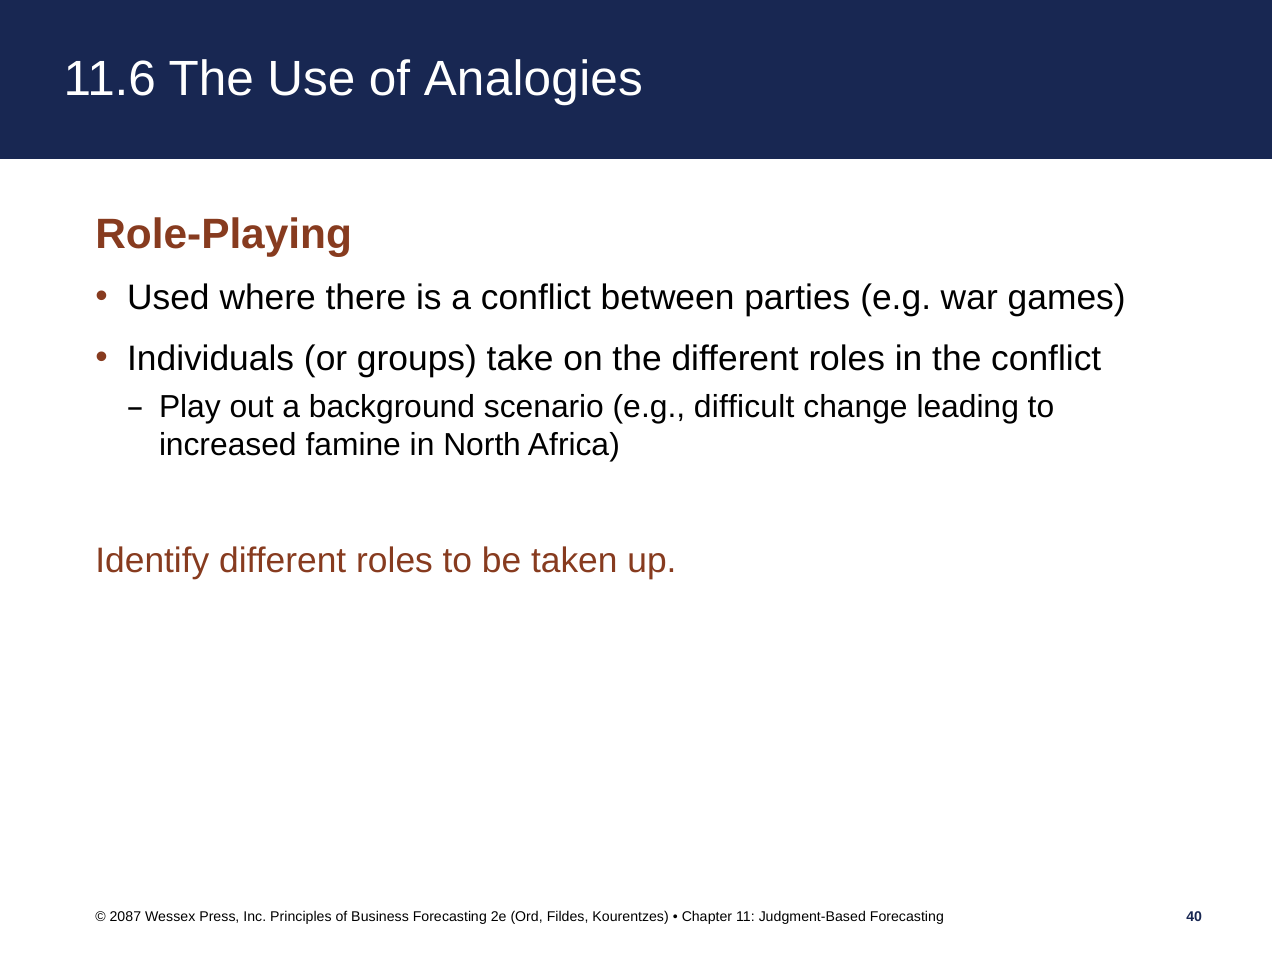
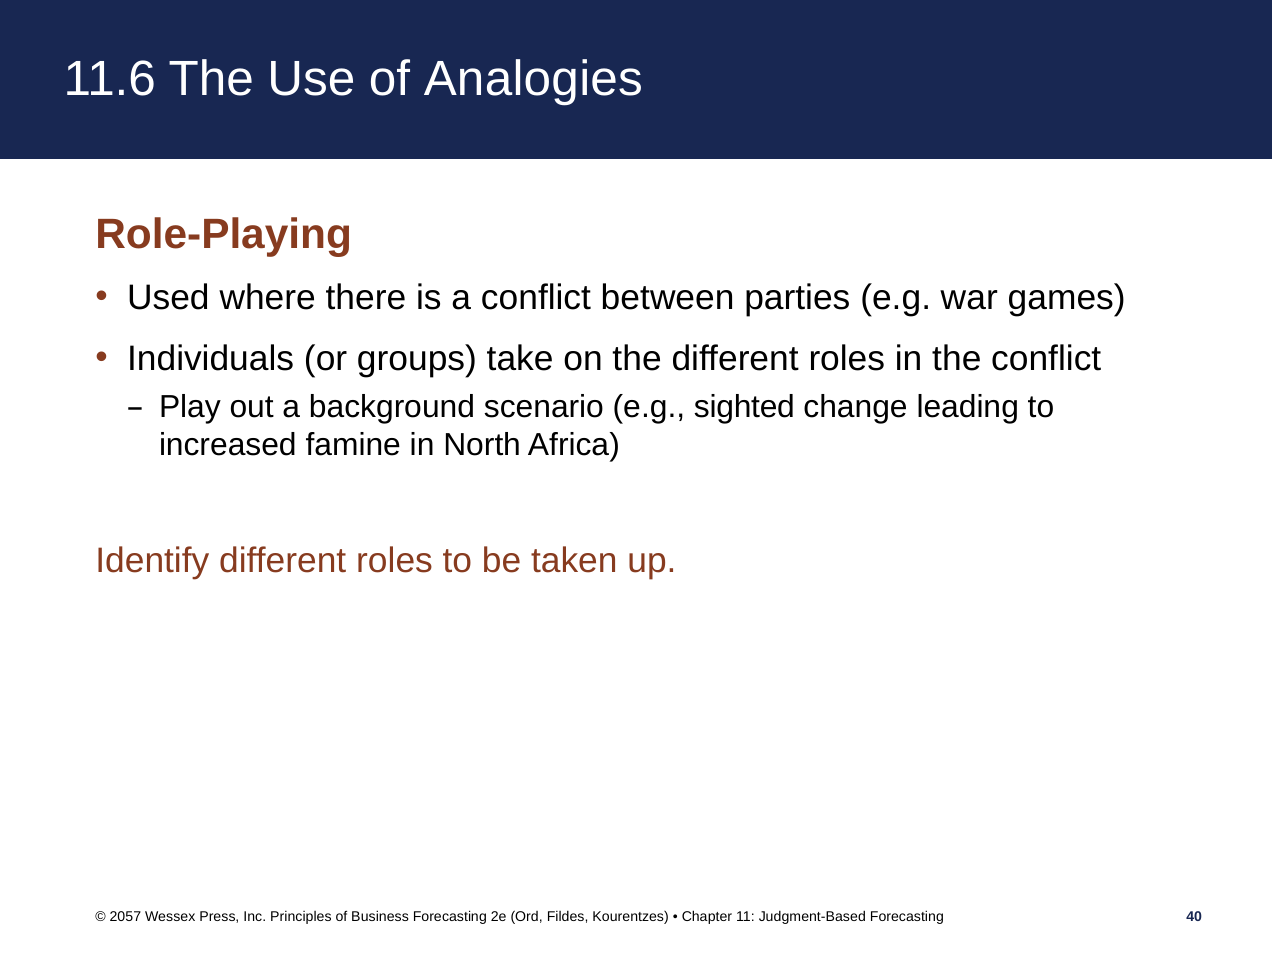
difficult: difficult -> sighted (744, 407)
2087: 2087 -> 2057 (125, 917)
